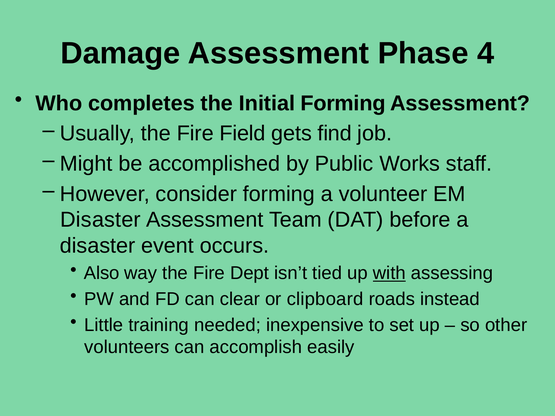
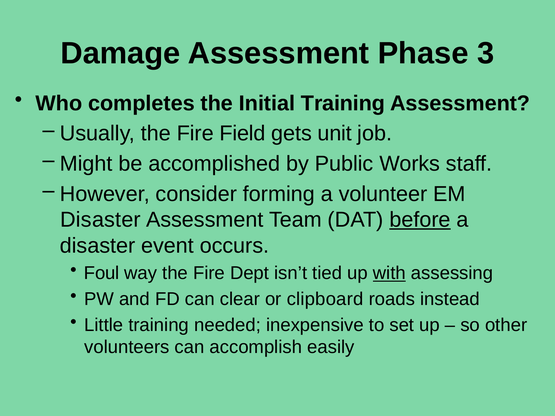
4: 4 -> 3 (486, 53)
Initial Forming: Forming -> Training (343, 103)
find: find -> unit (335, 134)
before underline: none -> present (420, 220)
Also: Also -> Foul (102, 273)
